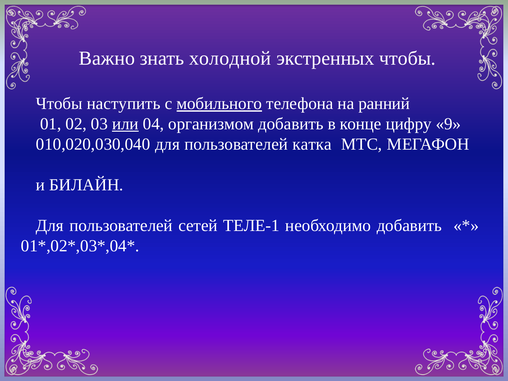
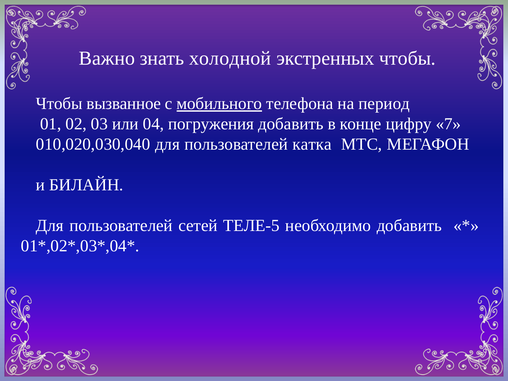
наступить: наступить -> вызванное (124, 104)
ранний: ранний -> период (384, 104)
или underline: present -> none (125, 124)
организмом: организмом -> погружения (211, 124)
9: 9 -> 7 (448, 124)
ТЕЛЕ-1: ТЕЛЕ-1 -> ТЕЛЕ-5 (251, 226)
